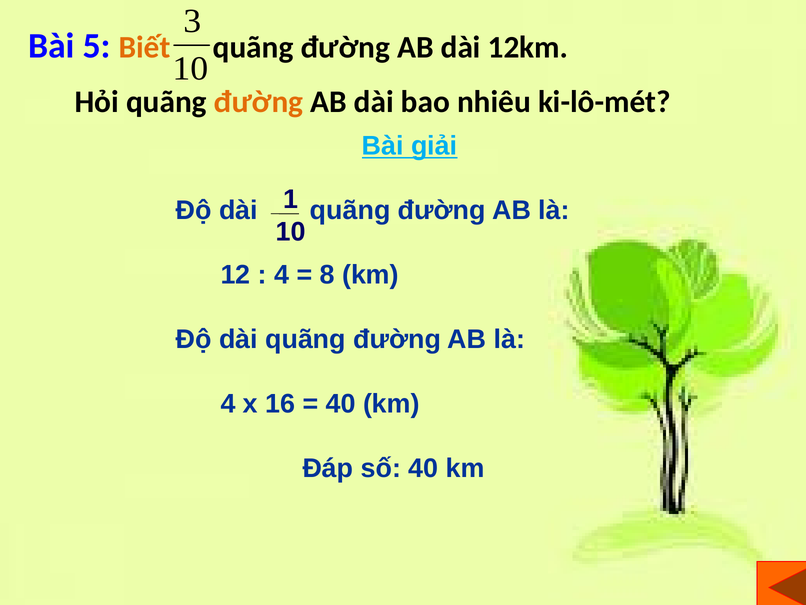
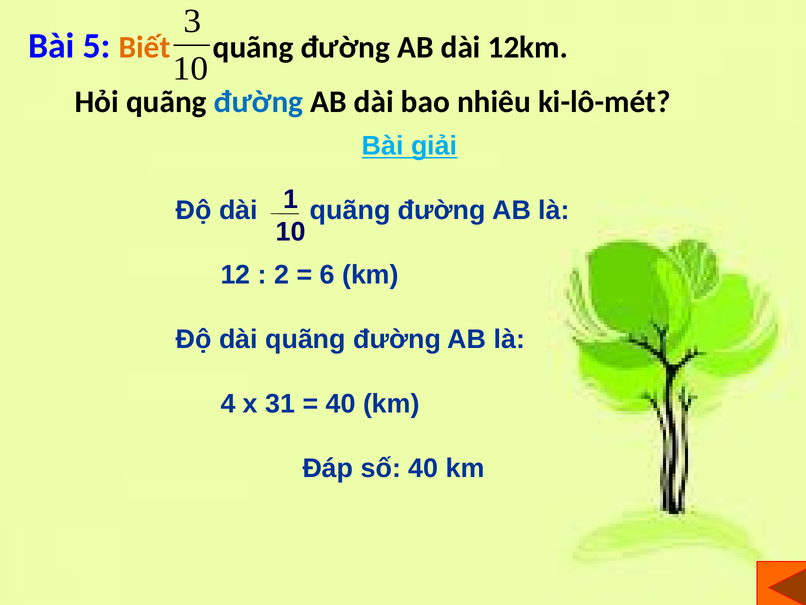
đường colour: orange -> blue (259, 102)
4: 4 -> 2 (282, 275)
8: 8 -> 6 (327, 275)
16: 16 -> 31 (280, 404)
